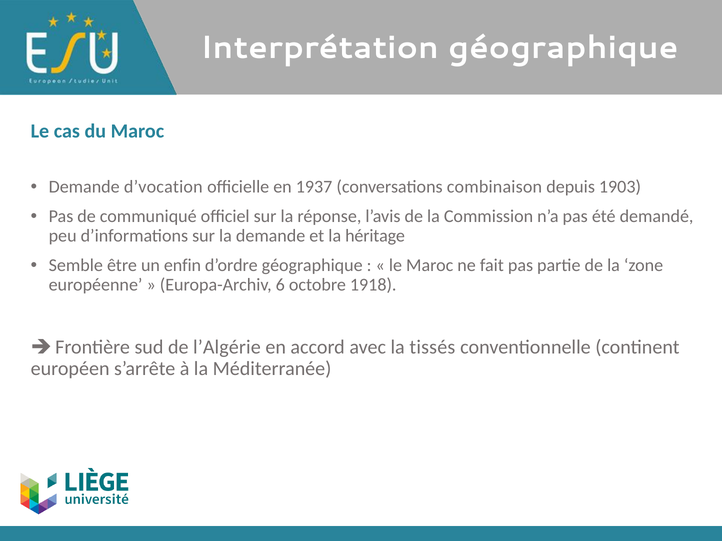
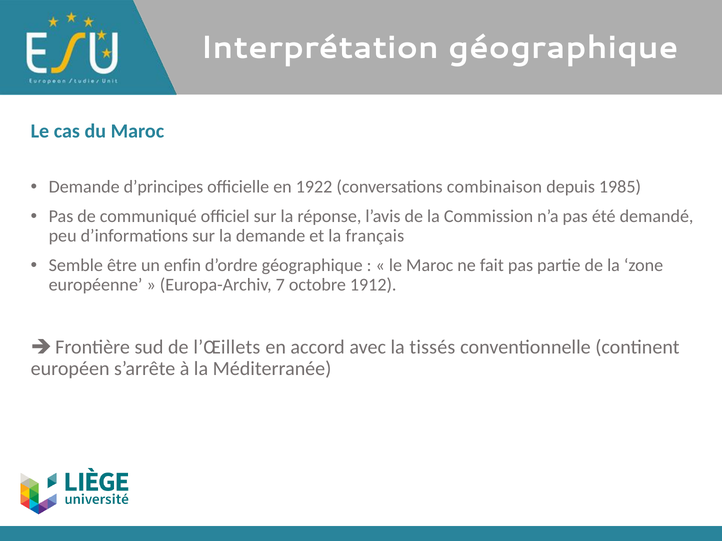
d’vocation: d’vocation -> d’principes (163, 187)
1937: 1937 -> 1922 (314, 187)
1903: 1903 -> 1985 (620, 187)
héritage: héritage -> français (375, 236)
6: 6 -> 7 (280, 285)
1918: 1918 -> 1912 (373, 285)
l’Algérie: l’Algérie -> l’Œillets (227, 347)
